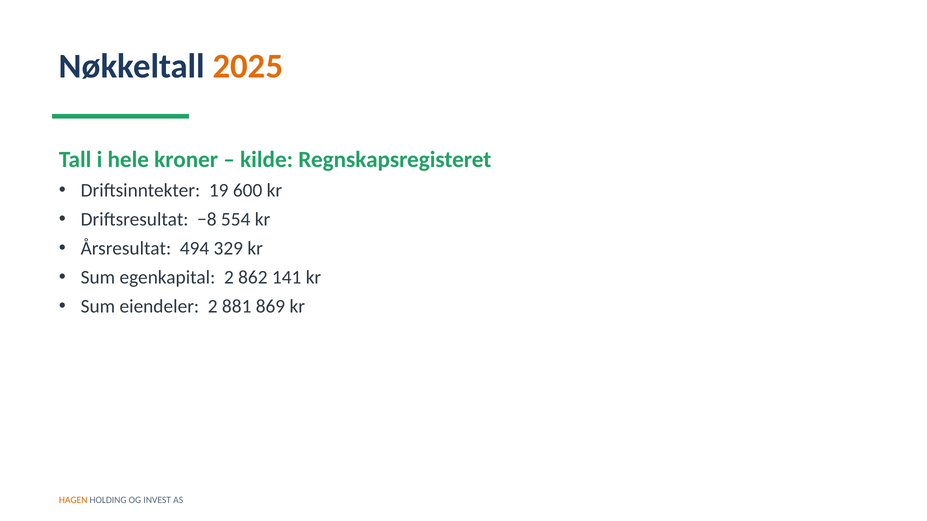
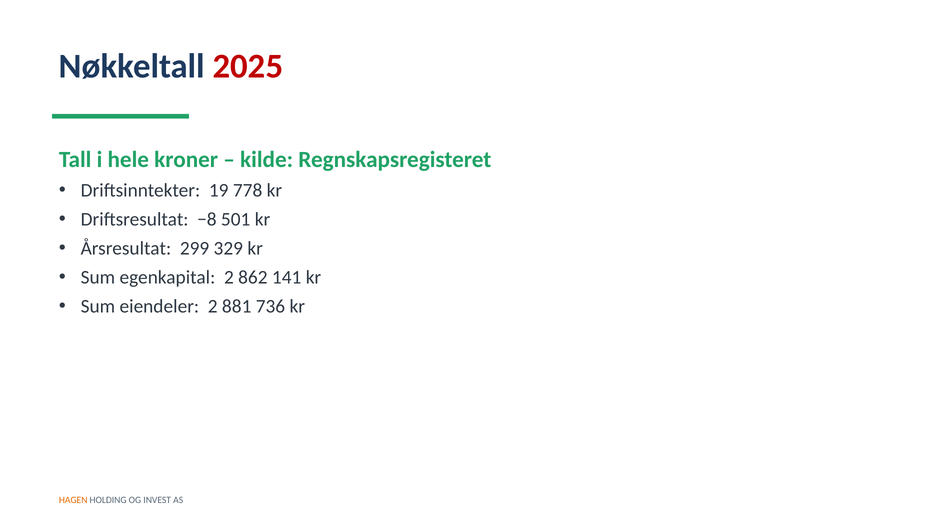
2025 colour: orange -> red (248, 66)
600: 600 -> 778 (248, 191)
554: 554 -> 501 (236, 220)
494: 494 -> 299 (195, 249)
869: 869 -> 736 (270, 307)
